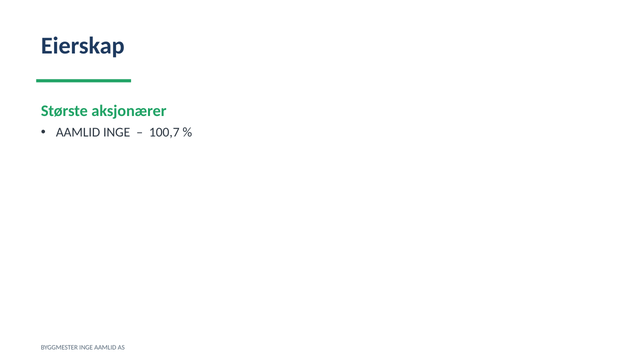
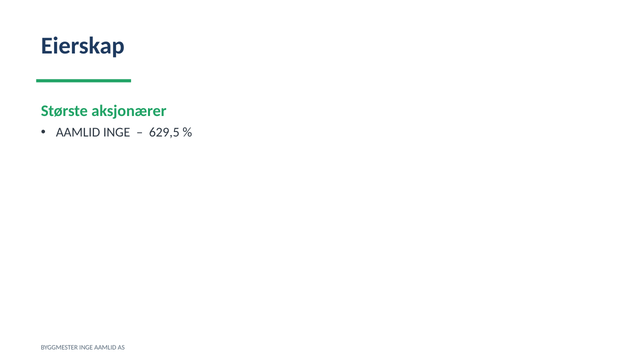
100,7: 100,7 -> 629,5 (164, 132)
